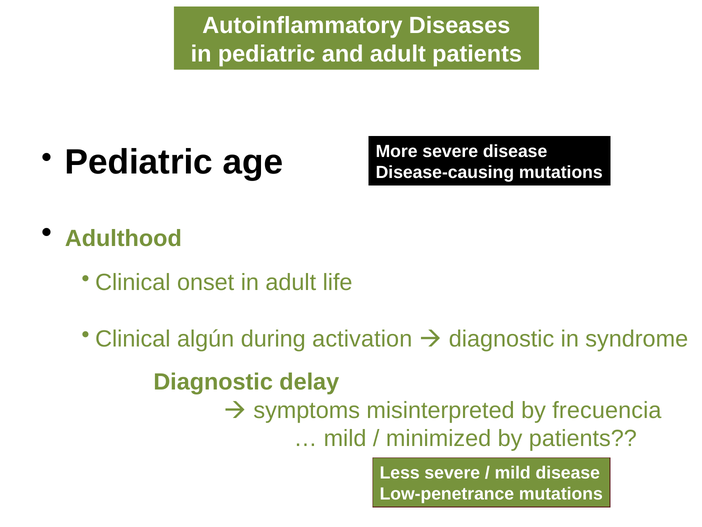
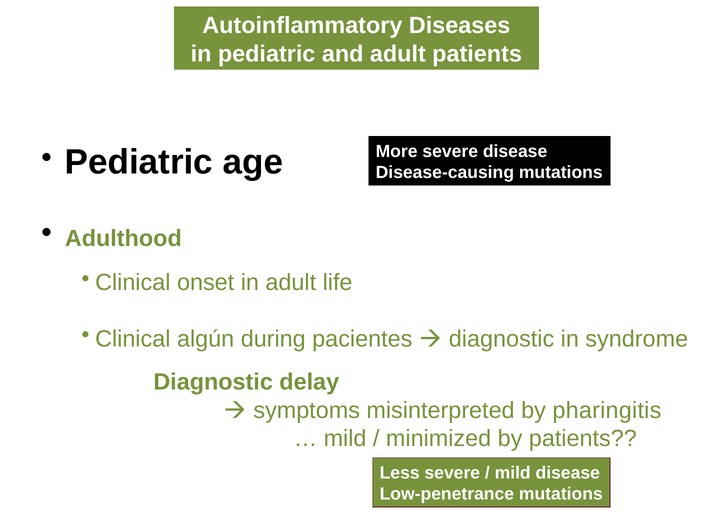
activation: activation -> pacientes (362, 339)
frecuencia: frecuencia -> pharingitis (607, 410)
